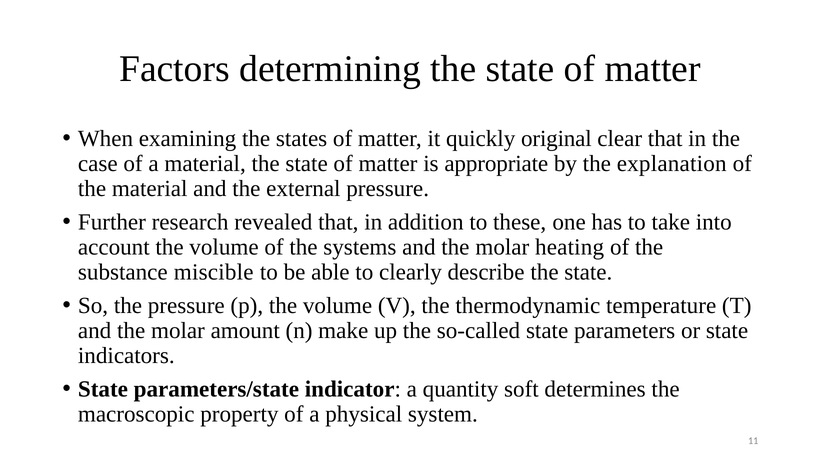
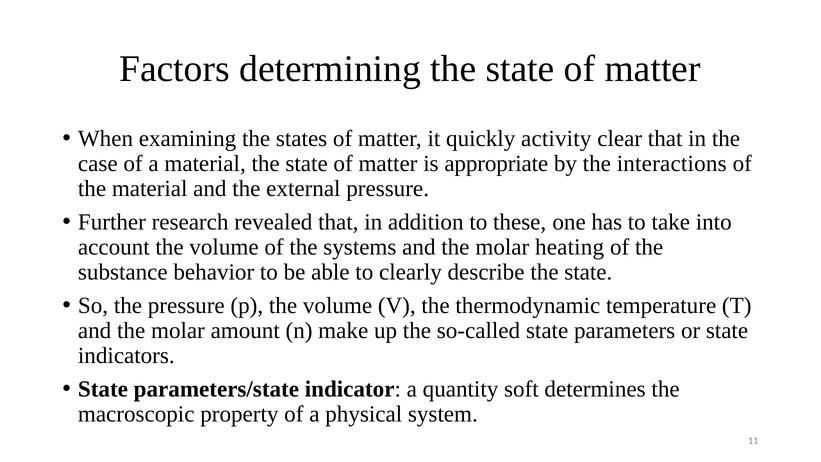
original: original -> activity (556, 138)
explanation: explanation -> interactions (672, 163)
miscible: miscible -> behavior (214, 272)
